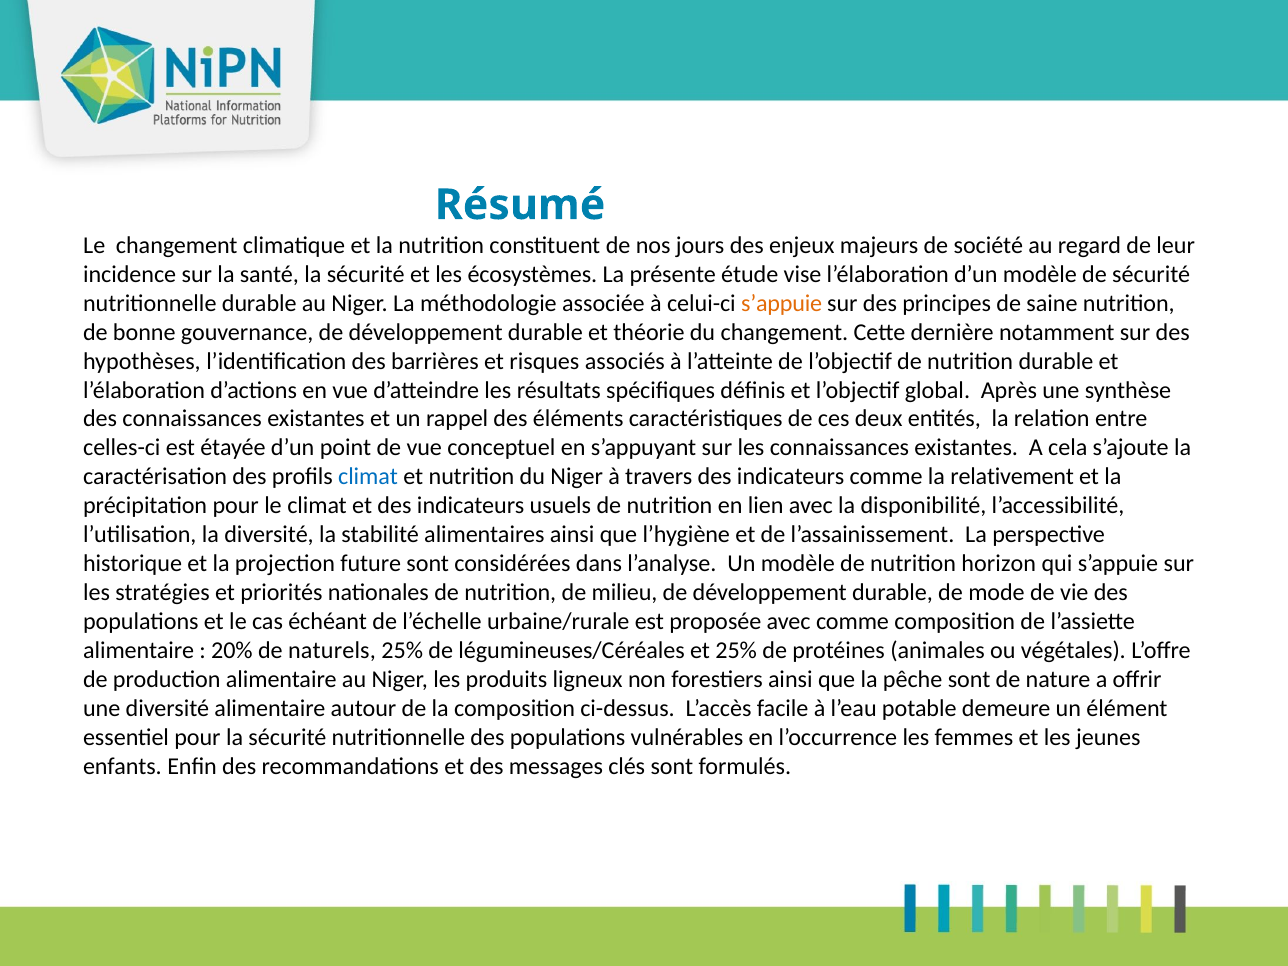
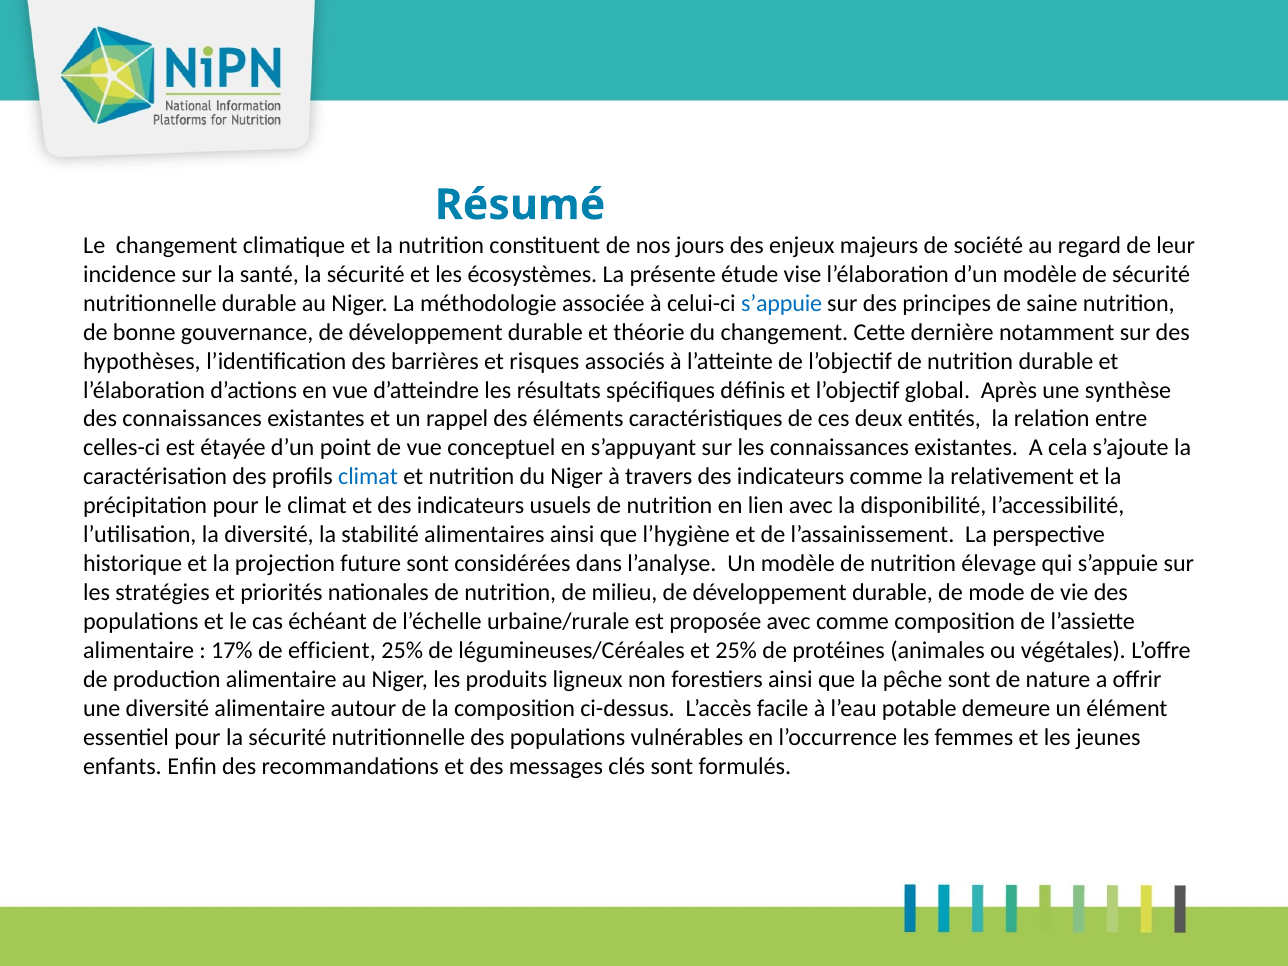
s’appuie colour: orange -> blue (782, 303)
horizon: horizon -> élevage (999, 564)
20%: 20% -> 17% (232, 651)
naturels: naturels -> efficient (332, 651)
